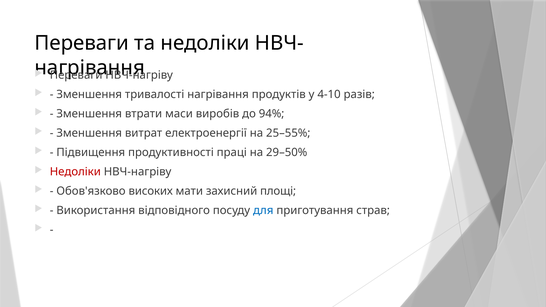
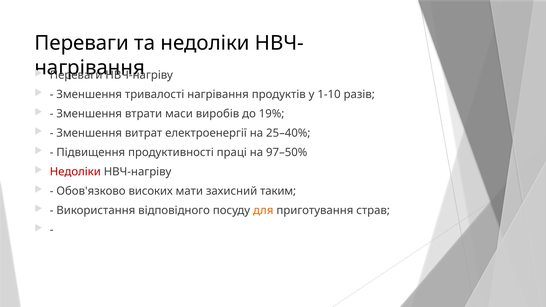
4-10: 4-10 -> 1-10 (329, 94)
94%: 94% -> 19% (272, 114)
25–55%: 25–55% -> 25–40% (288, 133)
29–50%: 29–50% -> 97–50% (287, 153)
площі: площі -> таким (278, 191)
для colour: blue -> orange (263, 211)
